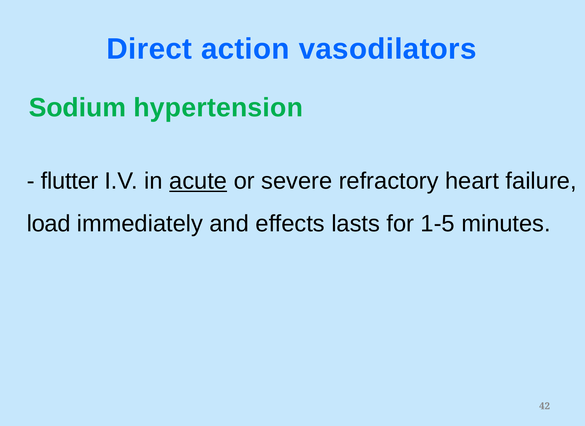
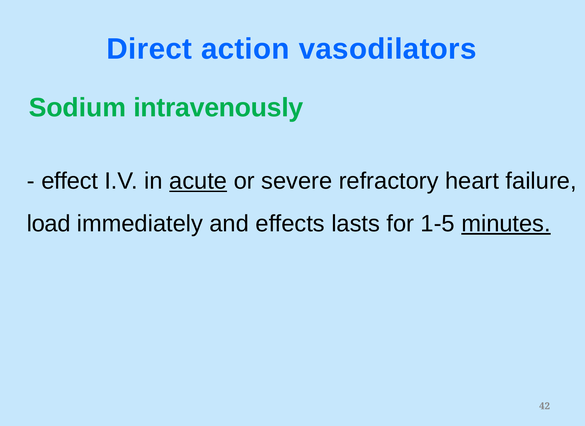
hypertension: hypertension -> intravenously (218, 108)
flutter: flutter -> effect (70, 181)
minutes underline: none -> present (506, 223)
